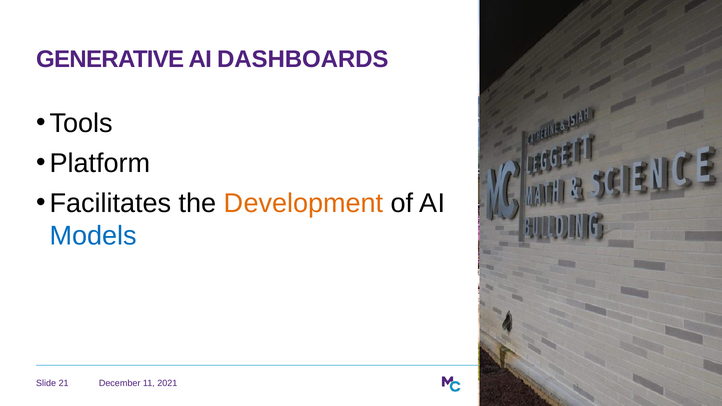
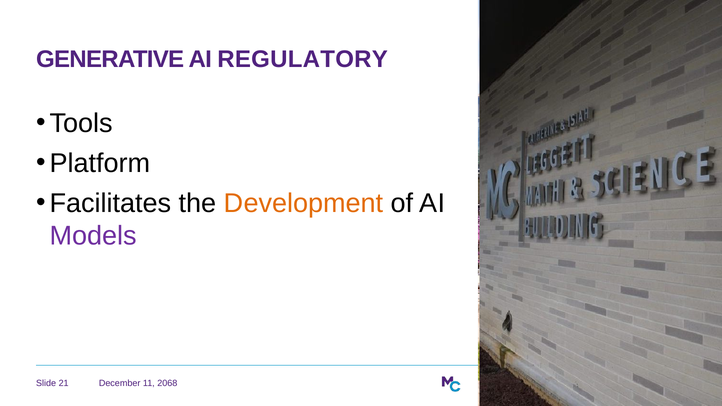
DASHBOARDS: DASHBOARDS -> REGULATORY (303, 59)
Models colour: blue -> purple (93, 236)
2021: 2021 -> 2068 (167, 384)
